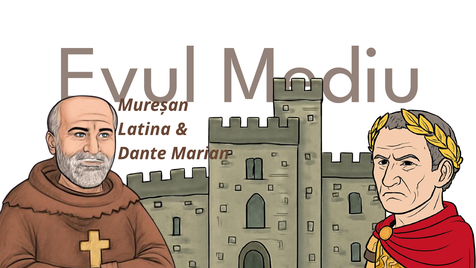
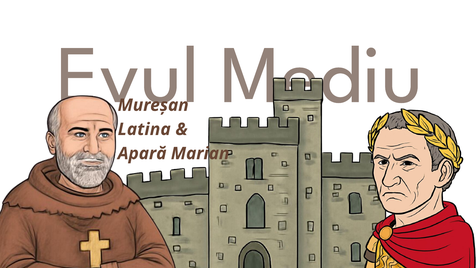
Dante: Dante -> Apară (142, 153)
